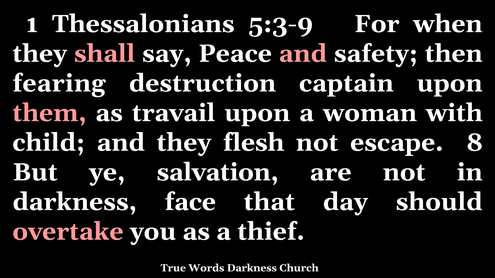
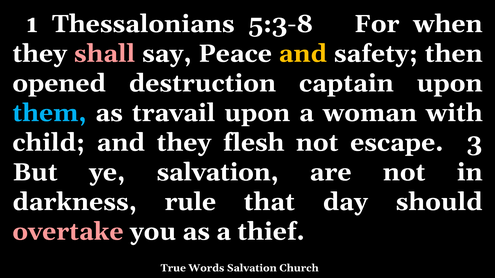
5:3-9: 5:3-9 -> 5:3-8 (281, 24)
and colour: pink -> yellow (303, 54)
fearing: fearing -> opened (59, 83)
them colour: pink -> light blue (49, 113)
8: 8 -> 3 (474, 143)
face: face -> rule (190, 202)
Words Darkness: Darkness -> Salvation (252, 268)
